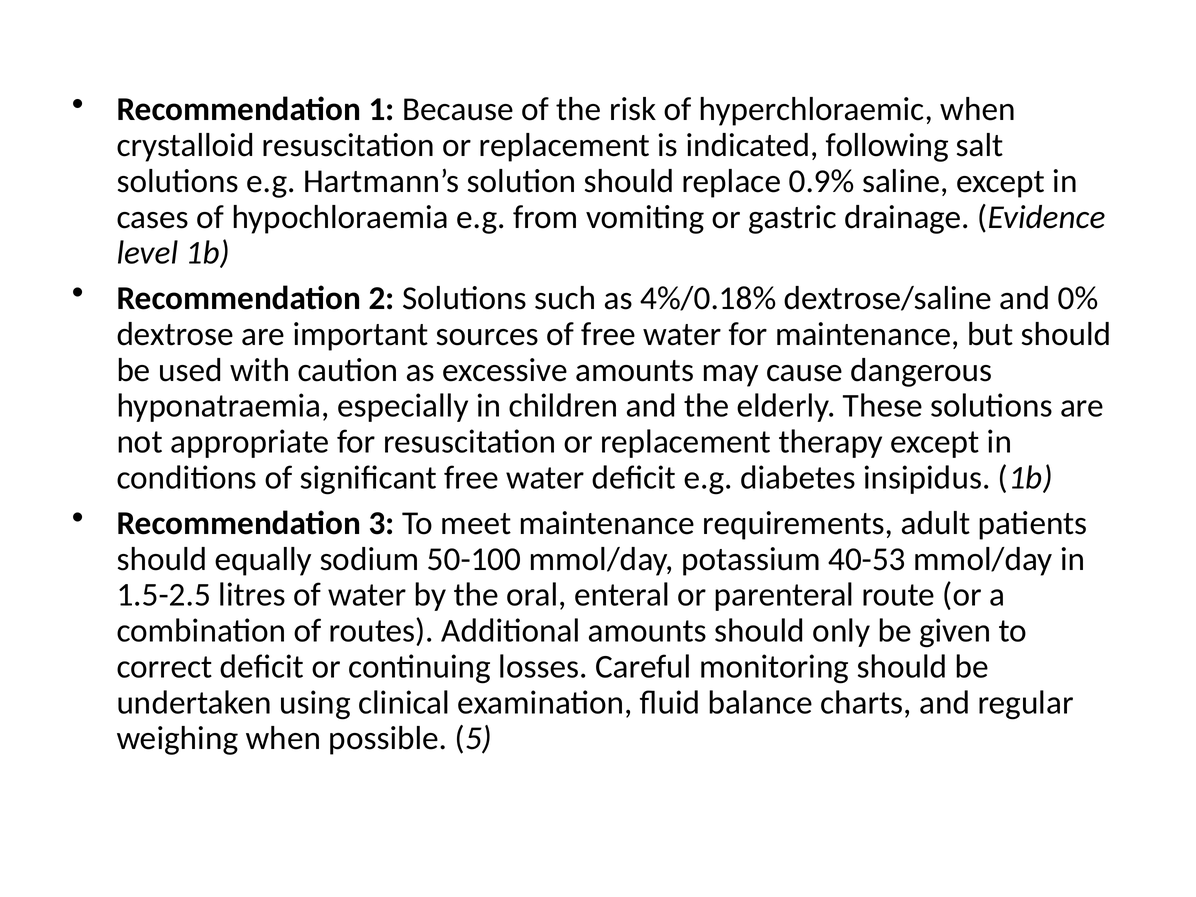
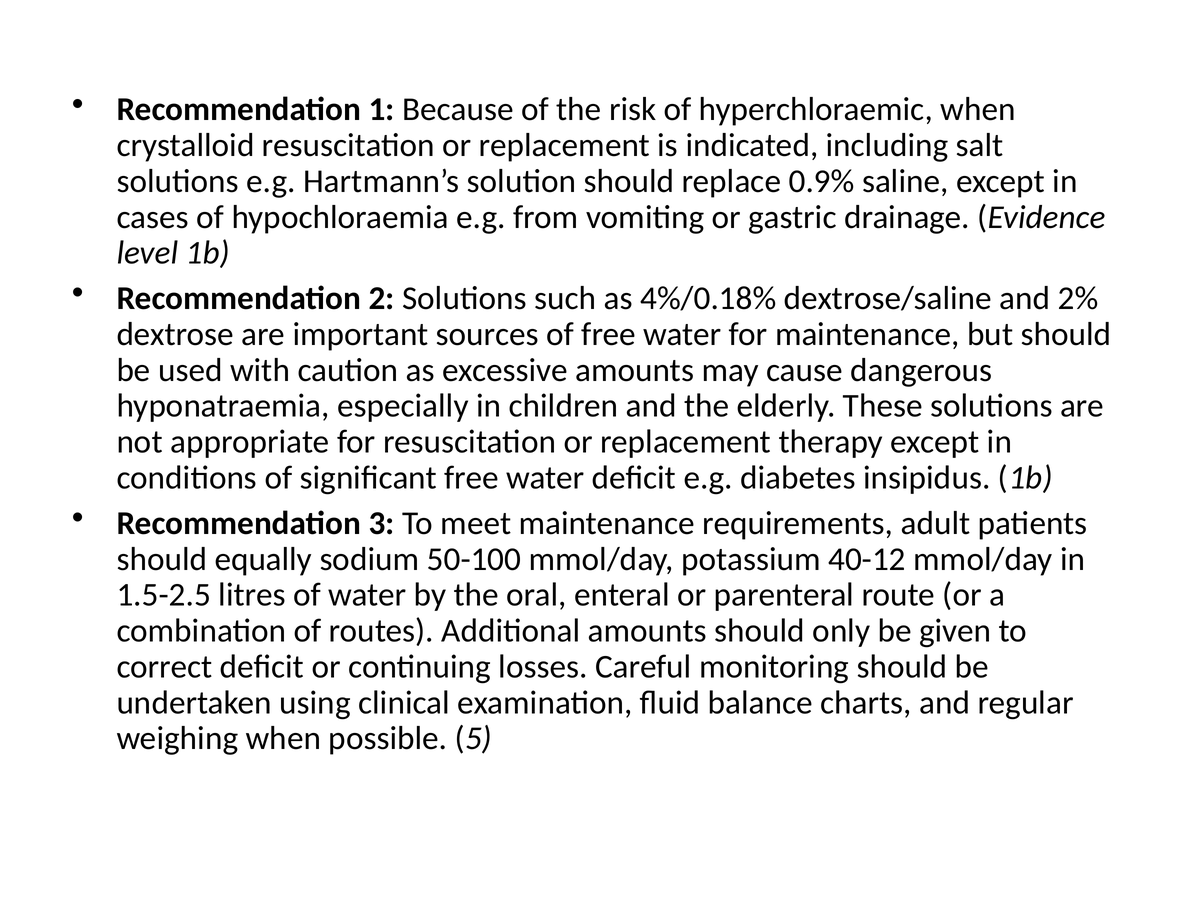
following: following -> including (887, 145)
0%: 0% -> 2% (1078, 298)
40-53: 40-53 -> 40-12 (867, 559)
